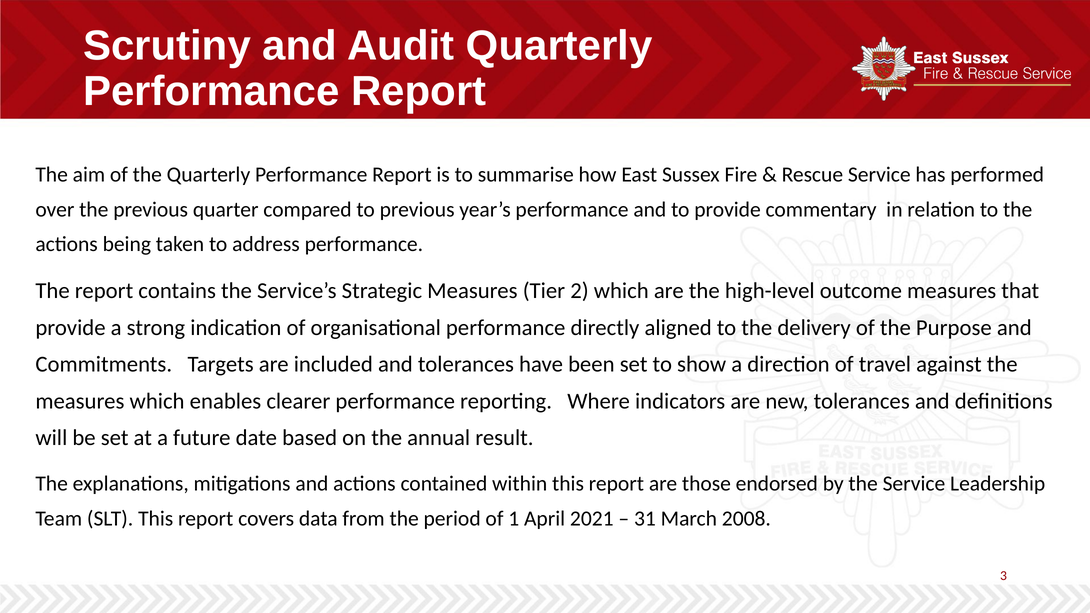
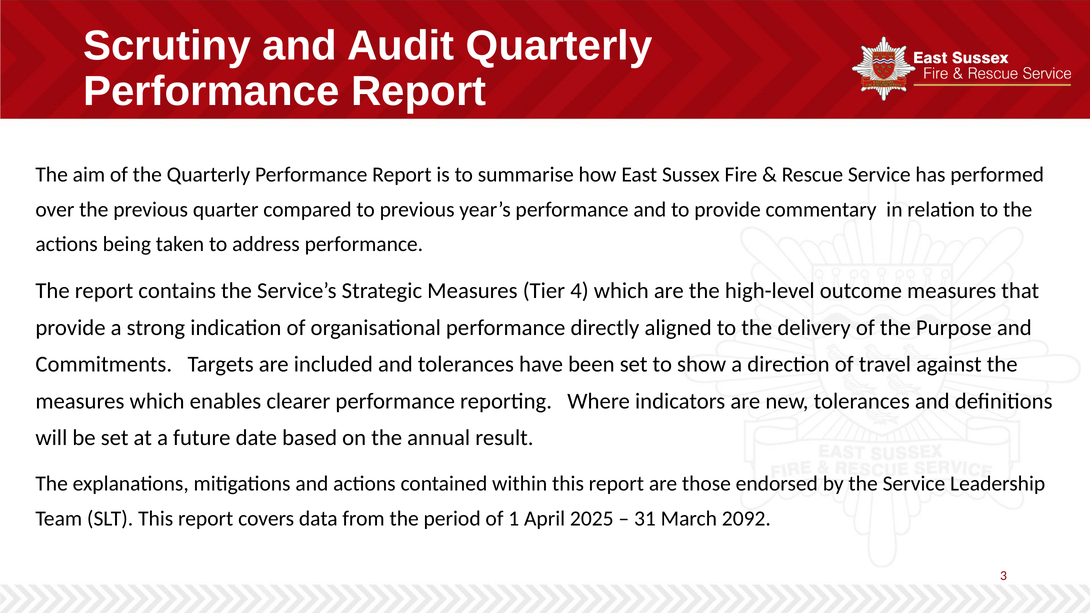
2: 2 -> 4 (579, 291)
2021: 2021 -> 2025 (592, 519)
2008: 2008 -> 2092 (746, 519)
